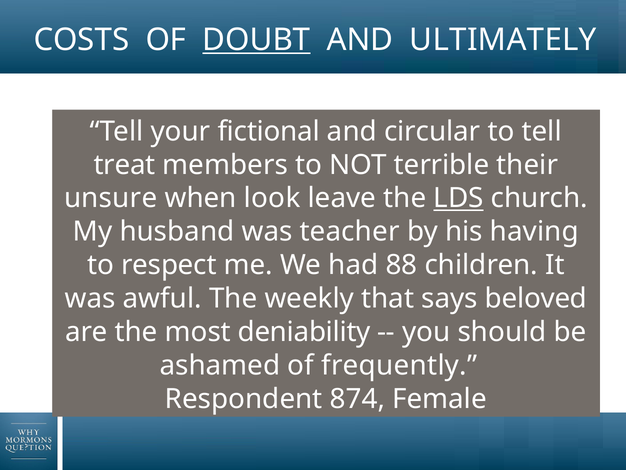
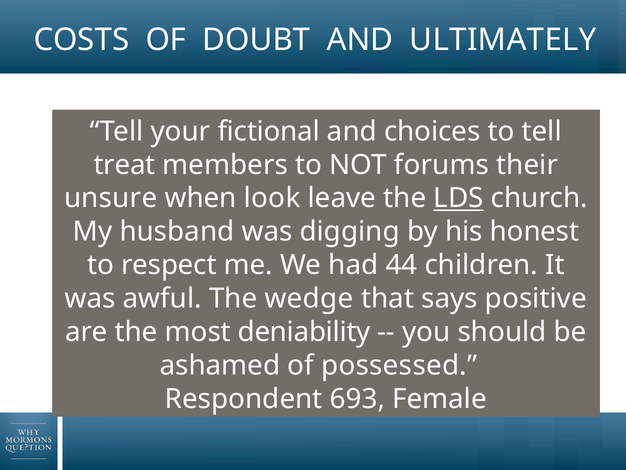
DOUBT underline: present -> none (256, 40)
circular: circular -> choices (432, 131)
terrible: terrible -> forums (441, 165)
teacher: teacher -> digging (350, 231)
having: having -> honest (535, 231)
88: 88 -> 44 (401, 265)
weekly: weekly -> wedge (309, 298)
beloved: beloved -> positive (536, 298)
frequently: frequently -> possessed (399, 365)
874: 874 -> 693 (357, 398)
